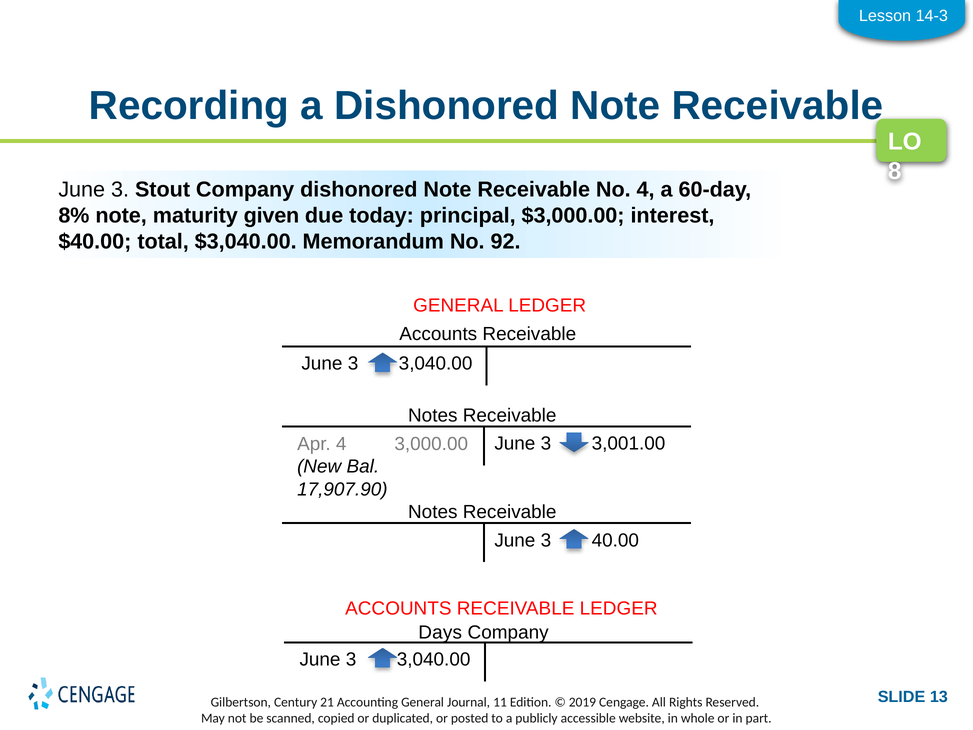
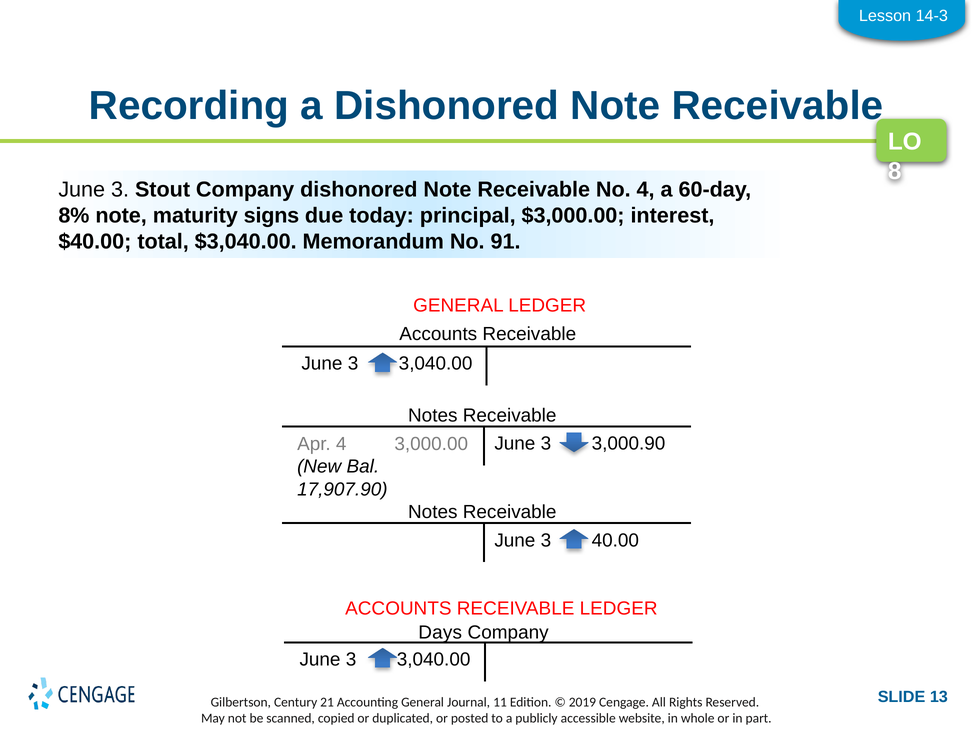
given: given -> signs (271, 216)
92: 92 -> 91 (506, 241)
3,001.00: 3,001.00 -> 3,000.90 (629, 444)
